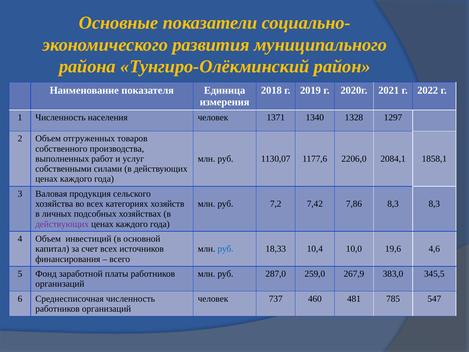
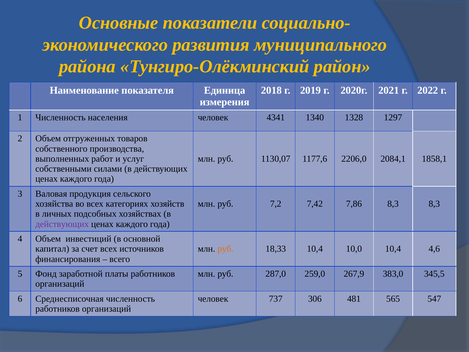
1371: 1371 -> 4341 (276, 117)
руб colour: blue -> orange (225, 249)
10,0 19,6: 19,6 -> 10,4 (393, 249)
460: 460 -> 306 (315, 298)
785: 785 -> 565 (393, 298)
